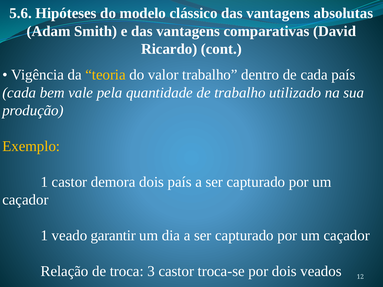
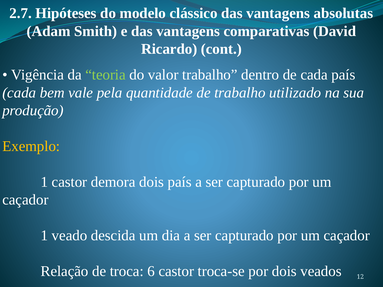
5.6: 5.6 -> 2.7 (21, 13)
teoria colour: yellow -> light green (106, 75)
garantir: garantir -> descida (113, 236)
3: 3 -> 6 (151, 272)
